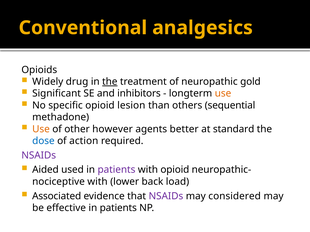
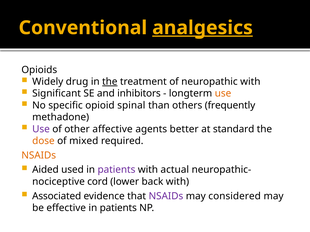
analgesics underline: none -> present (203, 28)
neuropathic gold: gold -> with (250, 82)
lesion: lesion -> spinal (131, 106)
sequential: sequential -> frequently (230, 106)
Use colour: orange -> purple (41, 129)
however: however -> affective (113, 129)
dose colour: blue -> orange (43, 141)
action: action -> mixed (84, 141)
NSAIDs colour: purple -> orange (39, 156)
with opioid: opioid -> actual (175, 170)
with: with -> cord (98, 182)
back load: load -> with (177, 182)
